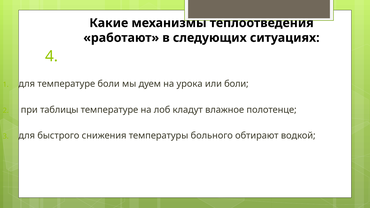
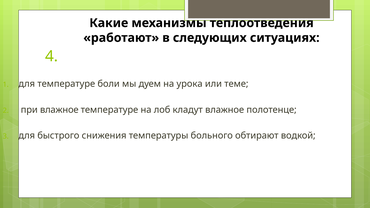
или боли: боли -> теме (236, 84)
при таблицы: таблицы -> влажное (59, 110)
